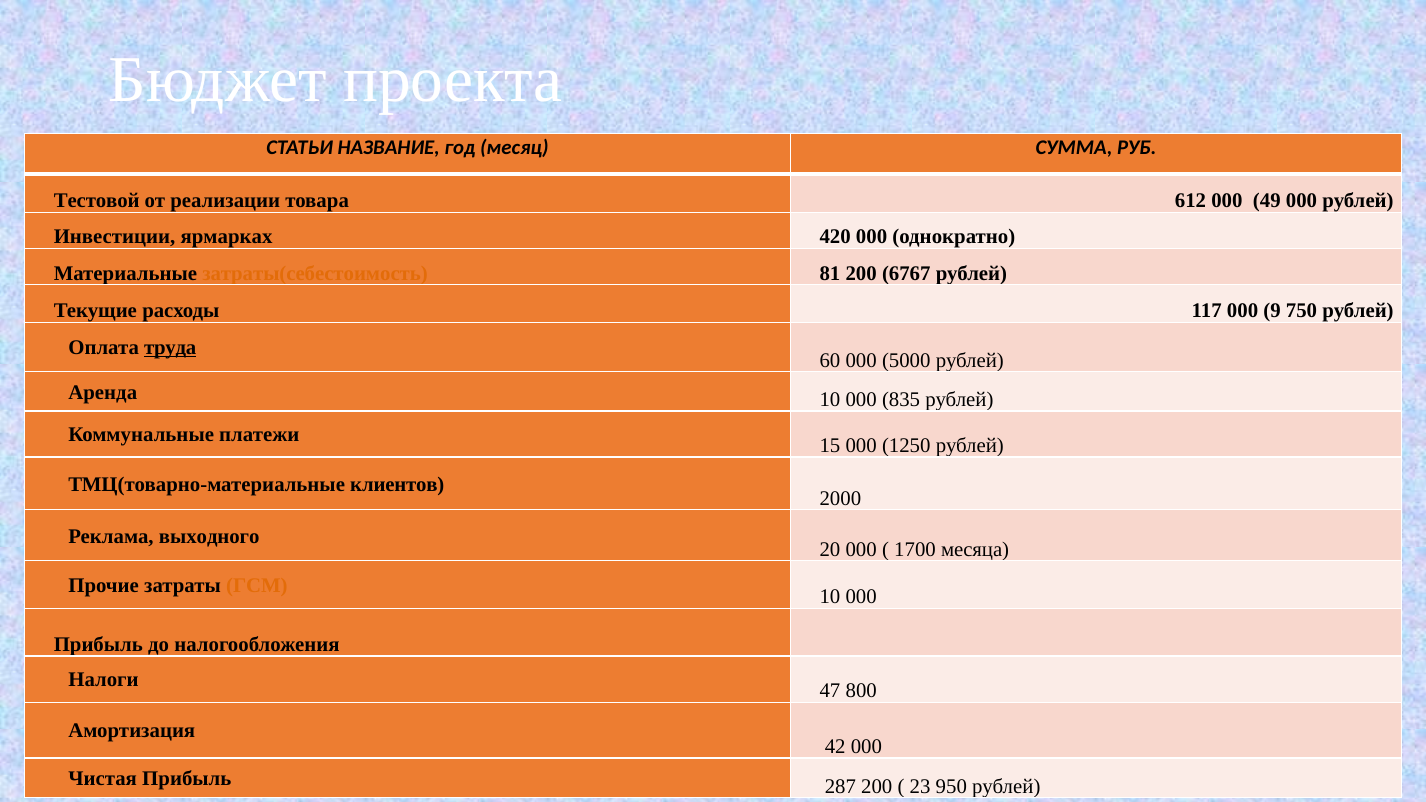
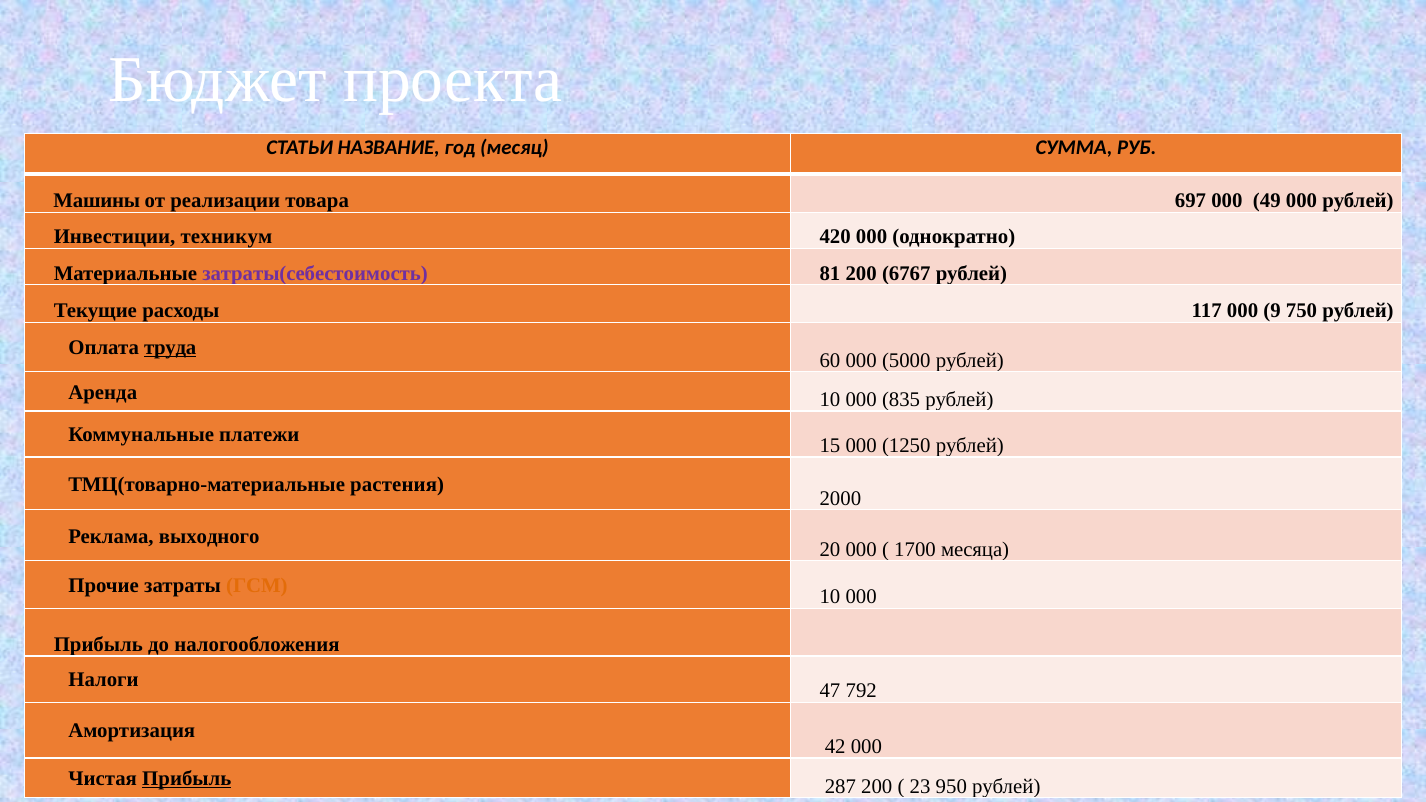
Тестовой: Тестовой -> Машины (97, 201)
612: 612 -> 697 (1191, 201)
ярмарках: ярмарках -> техникум (226, 237)
затраты(себестоимость colour: orange -> purple (315, 273)
клиентов: клиентов -> растения (397, 484)
800: 800 -> 792 (861, 691)
Прибыль underline: none -> present (187, 779)
